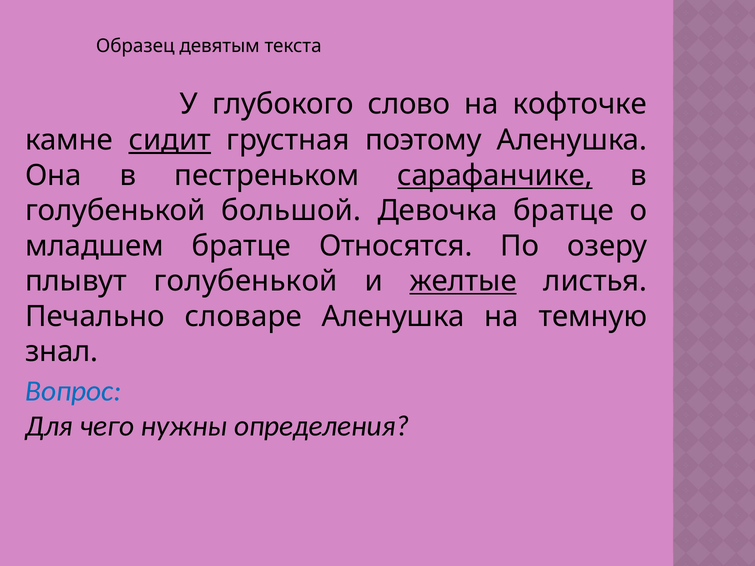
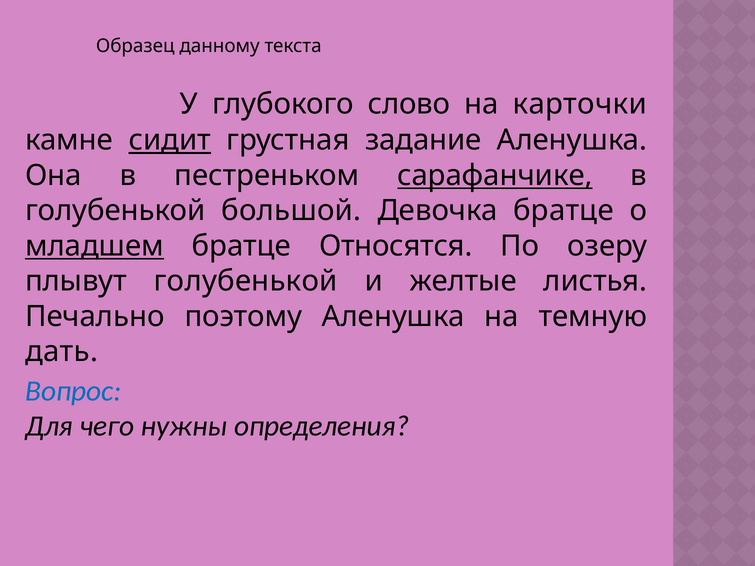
девятым: девятым -> данному (220, 46)
кофточке: кофточке -> карточки (580, 104)
поэтому: поэтому -> задание (423, 140)
младшем underline: none -> present (94, 246)
желтые underline: present -> none (463, 281)
словаре: словаре -> поэтому (243, 317)
знал: знал -> дать (62, 352)
